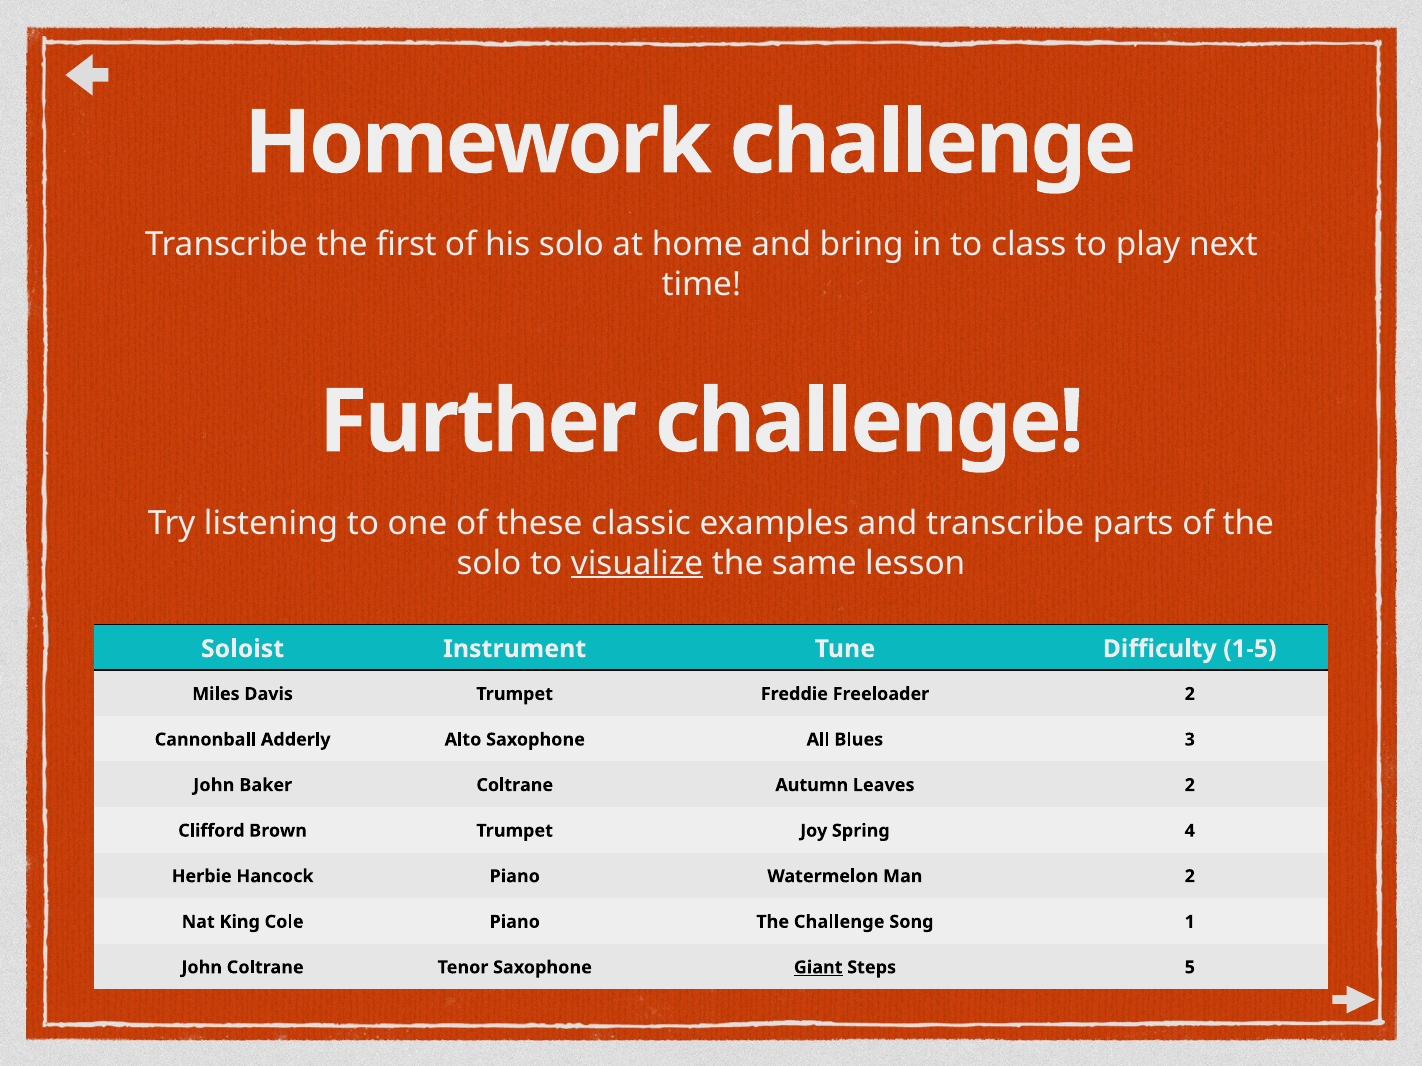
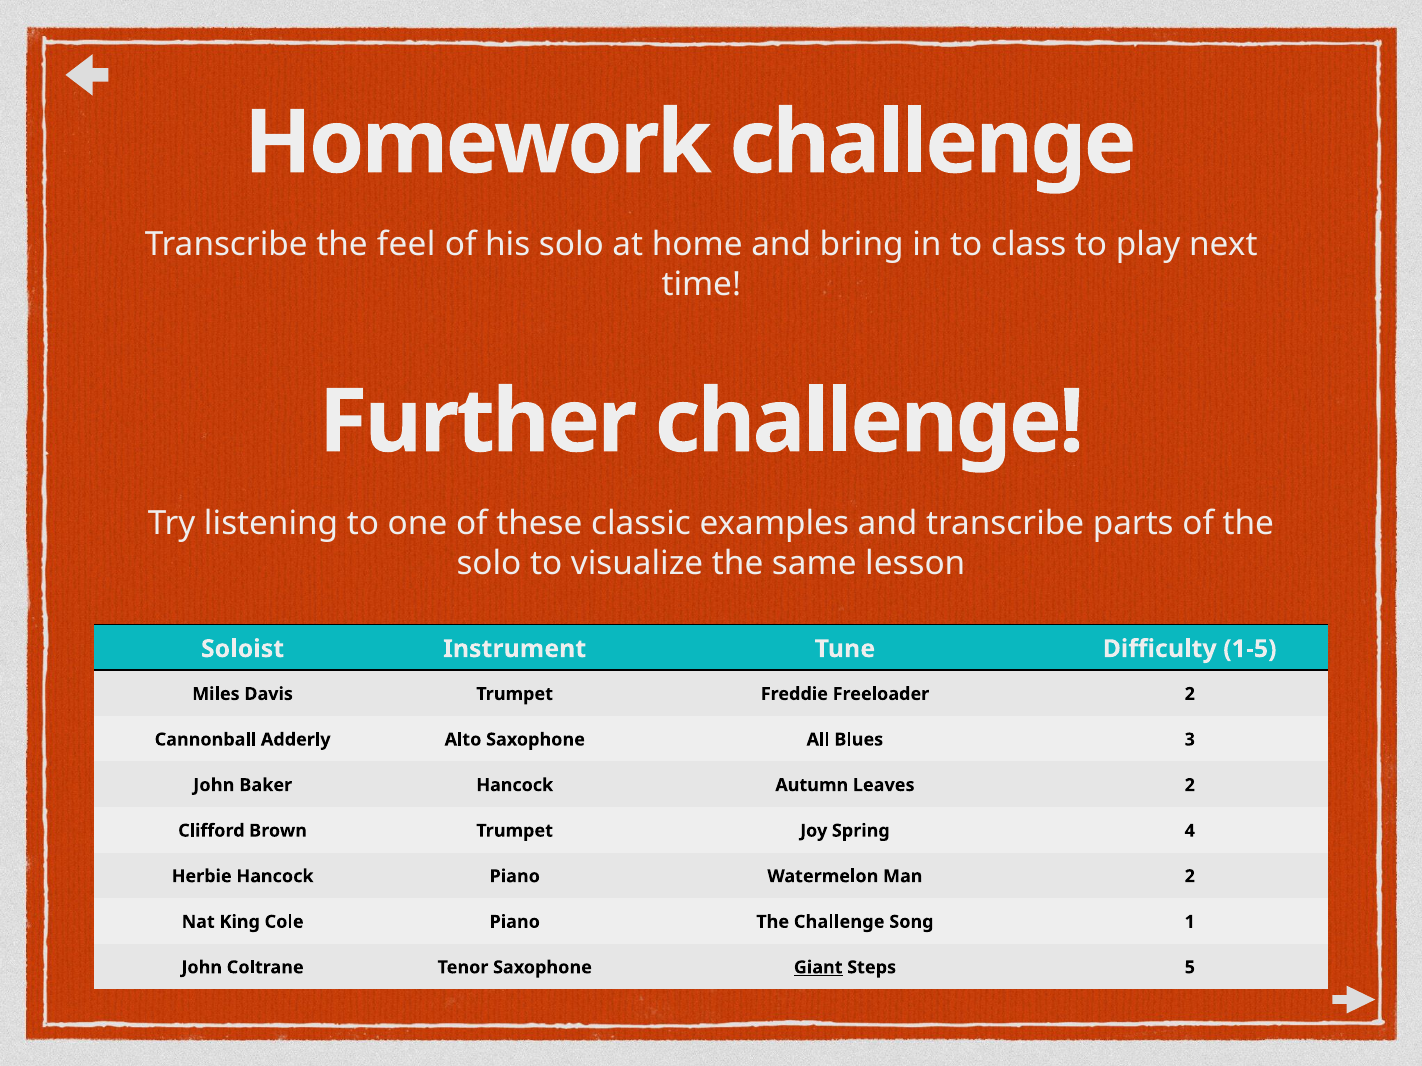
first: first -> feel (406, 244)
visualize underline: present -> none (637, 563)
Baker Coltrane: Coltrane -> Hancock (515, 785)
